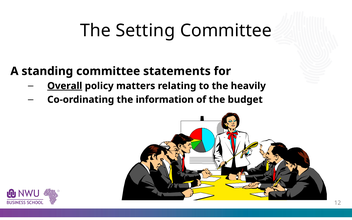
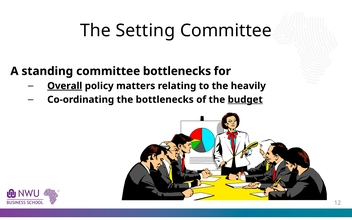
committee statements: statements -> bottlenecks (177, 71)
the information: information -> bottlenecks (165, 100)
budget underline: none -> present (245, 100)
